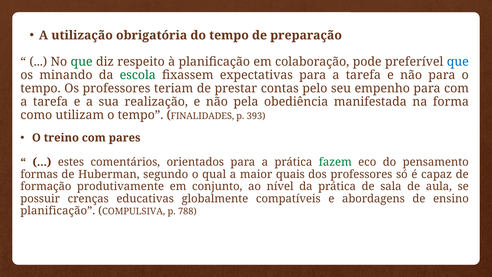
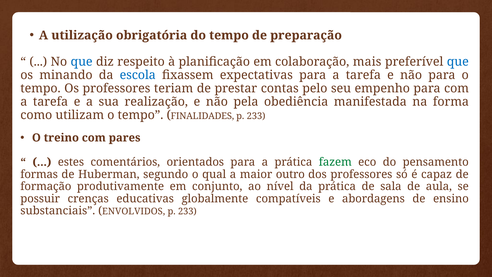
que colour: green -> blue (82, 62)
pode: pode -> mais (367, 62)
escola colour: green -> blue (138, 75)
393: 393 -> 233 (256, 116)
quais: quais -> outro (290, 174)
planificação: planificação -> substanciais (58, 211)
COMPULSIVA: COMPULSIVA -> ENVOLVIDOS (134, 211)
788: 788 -> 233 (187, 211)
